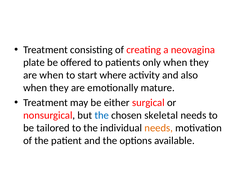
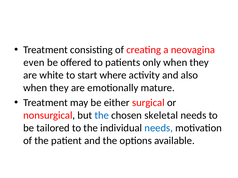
plate: plate -> even (34, 63)
are when: when -> white (52, 75)
needs colour: orange -> blue (159, 128)
